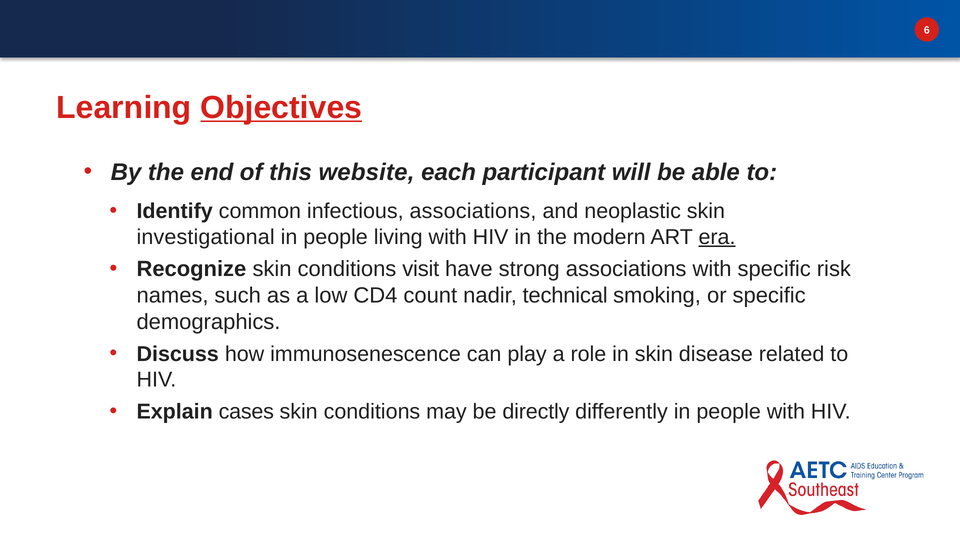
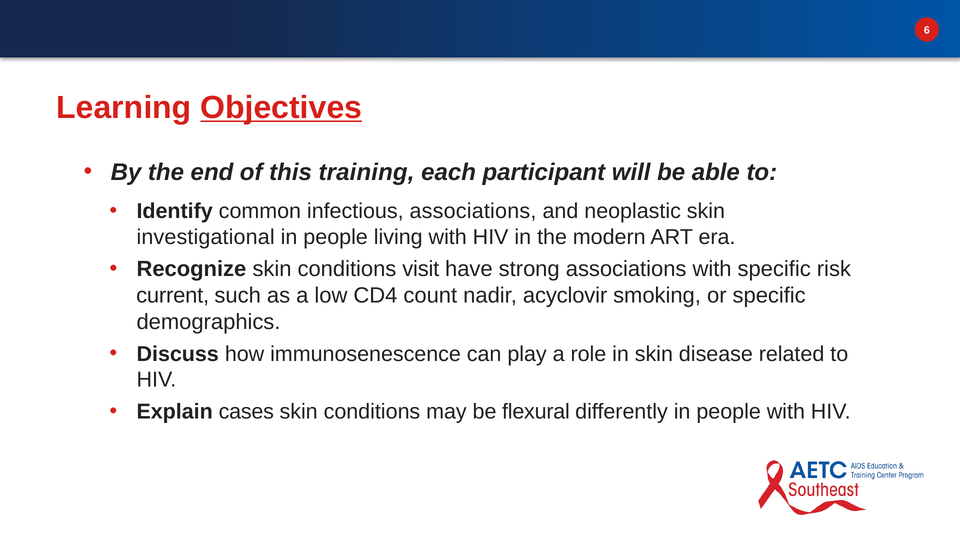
website: website -> training (366, 172)
era underline: present -> none (717, 237)
names: names -> current (173, 296)
technical: technical -> acyclovir (565, 296)
directly: directly -> flexural (536, 412)
